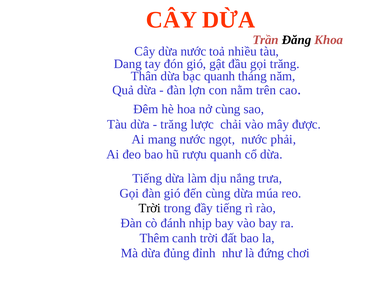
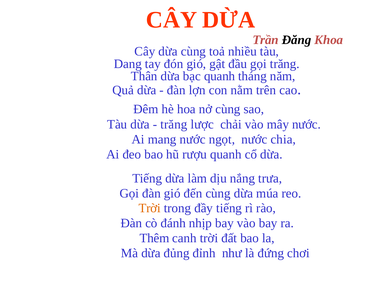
dừa nước: nước -> cùng (193, 51)
mây được: được -> nước (306, 125)
phải: phải -> chia (283, 140)
Trời colour: black -> orange (150, 208)
